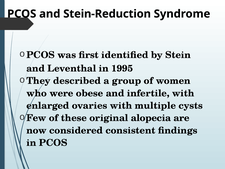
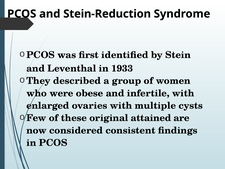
1995: 1995 -> 1933 (122, 68)
alopecia: alopecia -> attained (151, 118)
